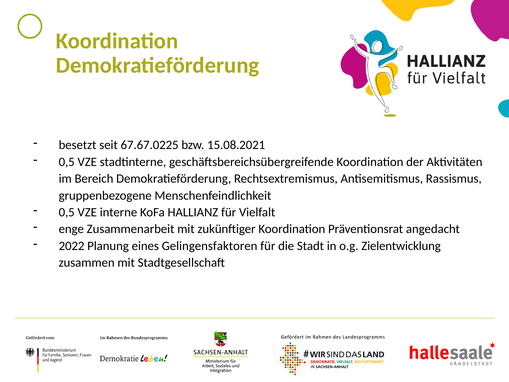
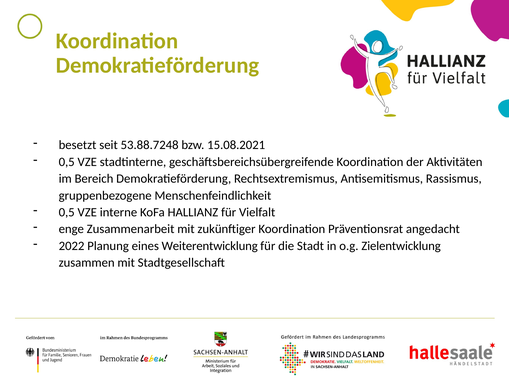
67.67.0225: 67.67.0225 -> 53.88.7248 (150, 145)
Gelingensfaktoren: Gelingensfaktoren -> Weiterentwicklung (210, 246)
